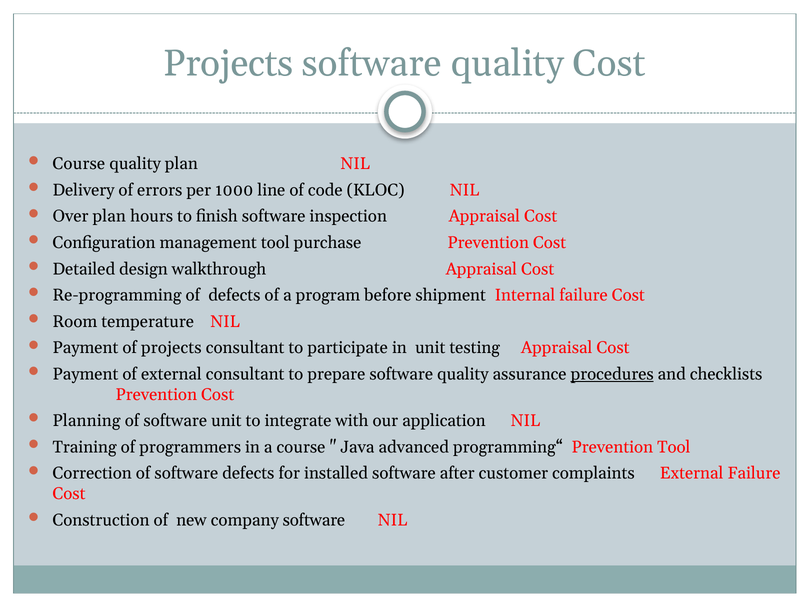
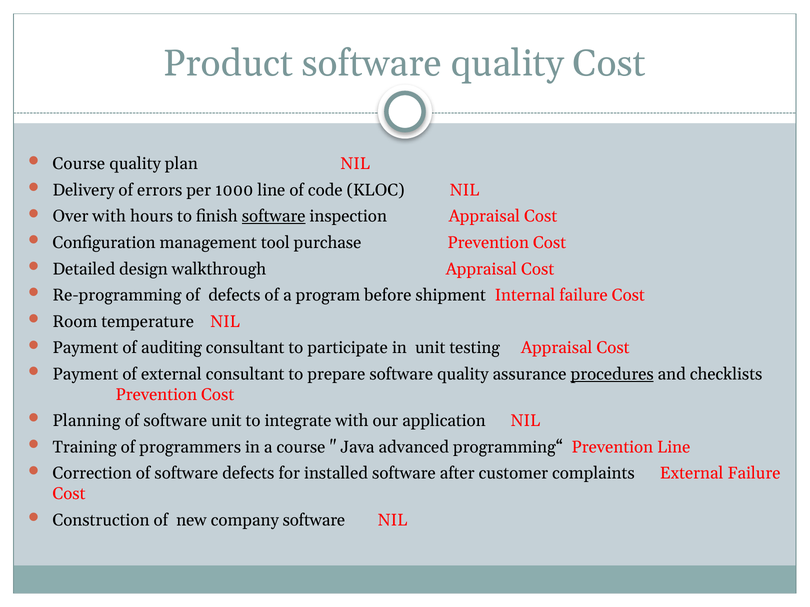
Projects: Projects -> Product (228, 64)
Over plan: plan -> with (109, 216)
software underline: none -> present (274, 216)
of projects: projects -> auditing (171, 348)
Prevention Tool: Tool -> Line (674, 447)
